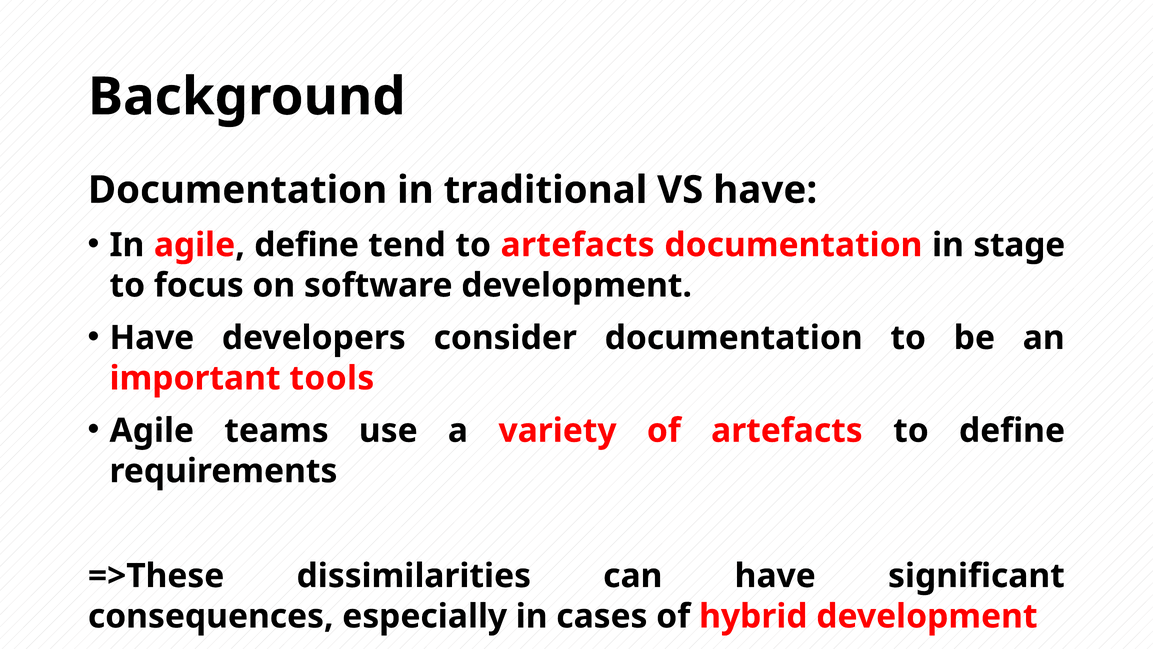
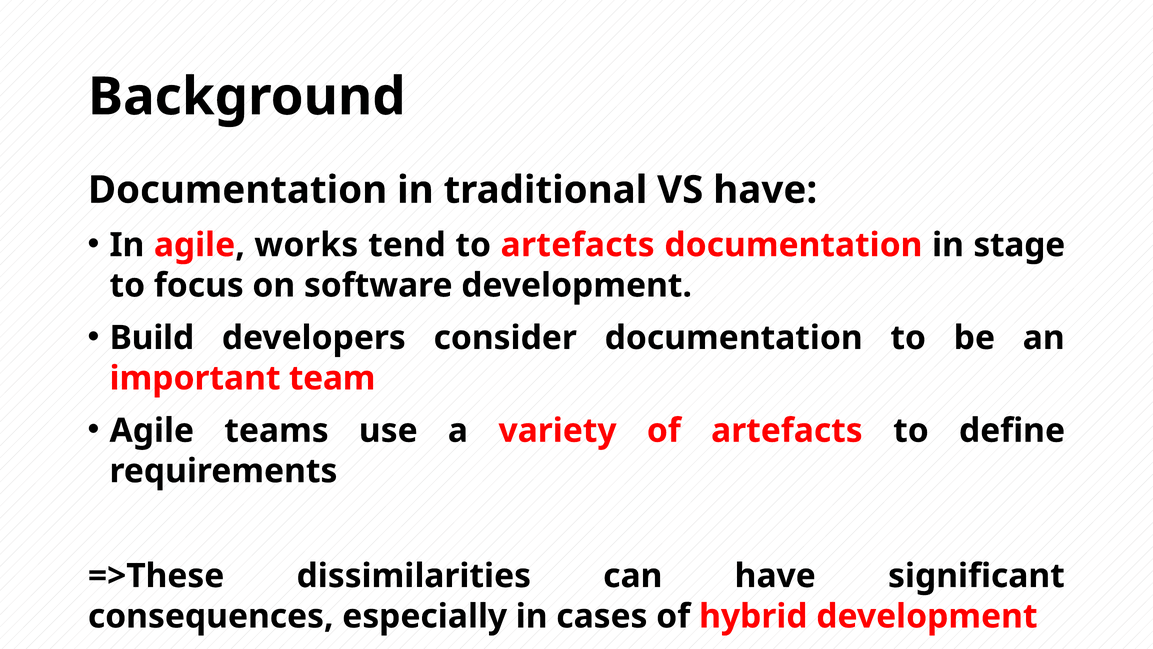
agile define: define -> works (306, 245)
Have: Have -> Build (152, 338)
tools: tools -> team (332, 378)
